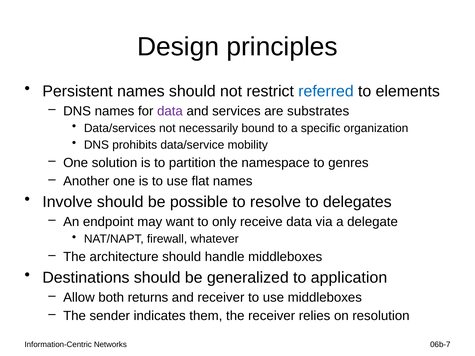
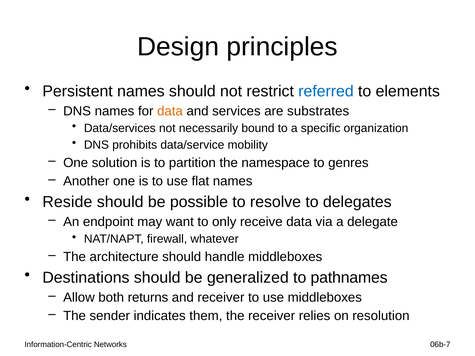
data colour: purple -> orange (170, 111)
Involve: Involve -> Reside (67, 202)
application: application -> pathnames (349, 278)
